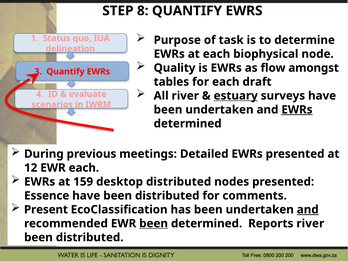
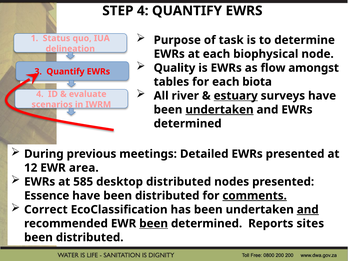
STEP 8: 8 -> 4 (143, 11)
draft: draft -> biota (257, 82)
undertaken underline: none -> present (219, 110)
EWRs underline: present -> none (297, 110)
EWR each: each -> area (84, 168)
159: 159 -> 585 (83, 182)
comments underline: none -> present (255, 196)
Present: Present -> Correct (46, 210)
Reports river: river -> sites (310, 223)
